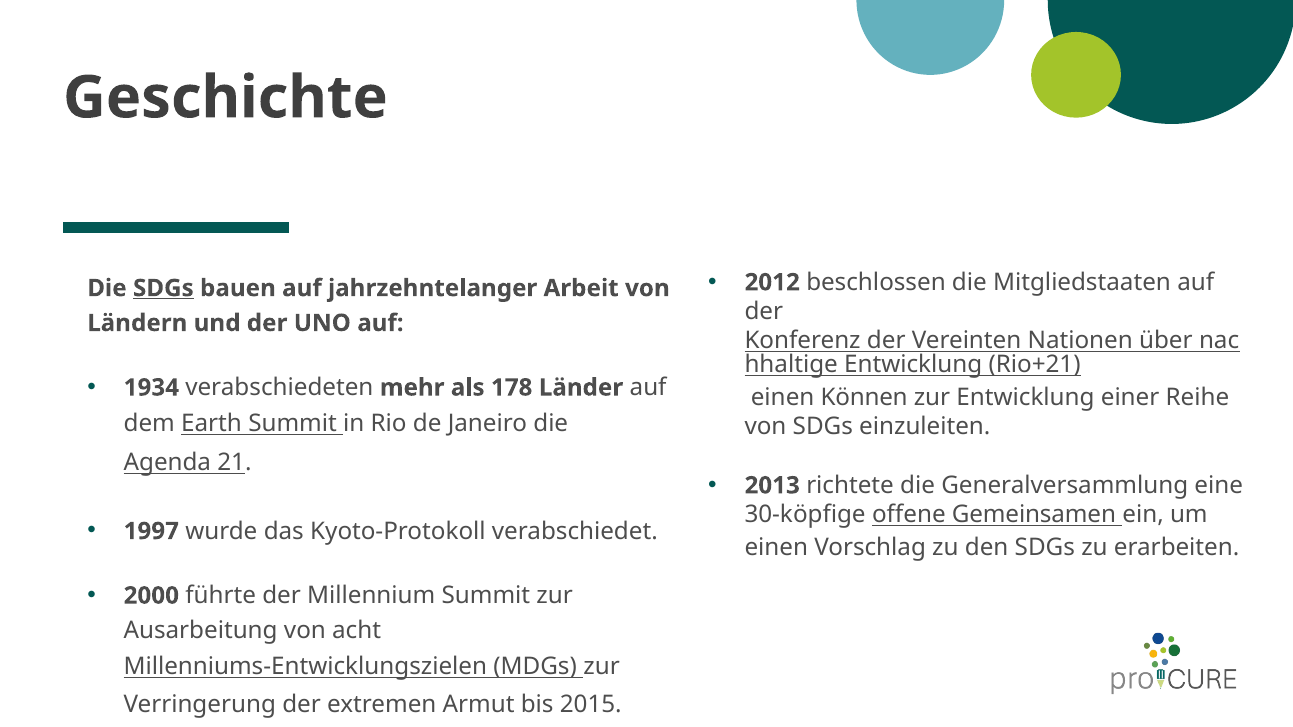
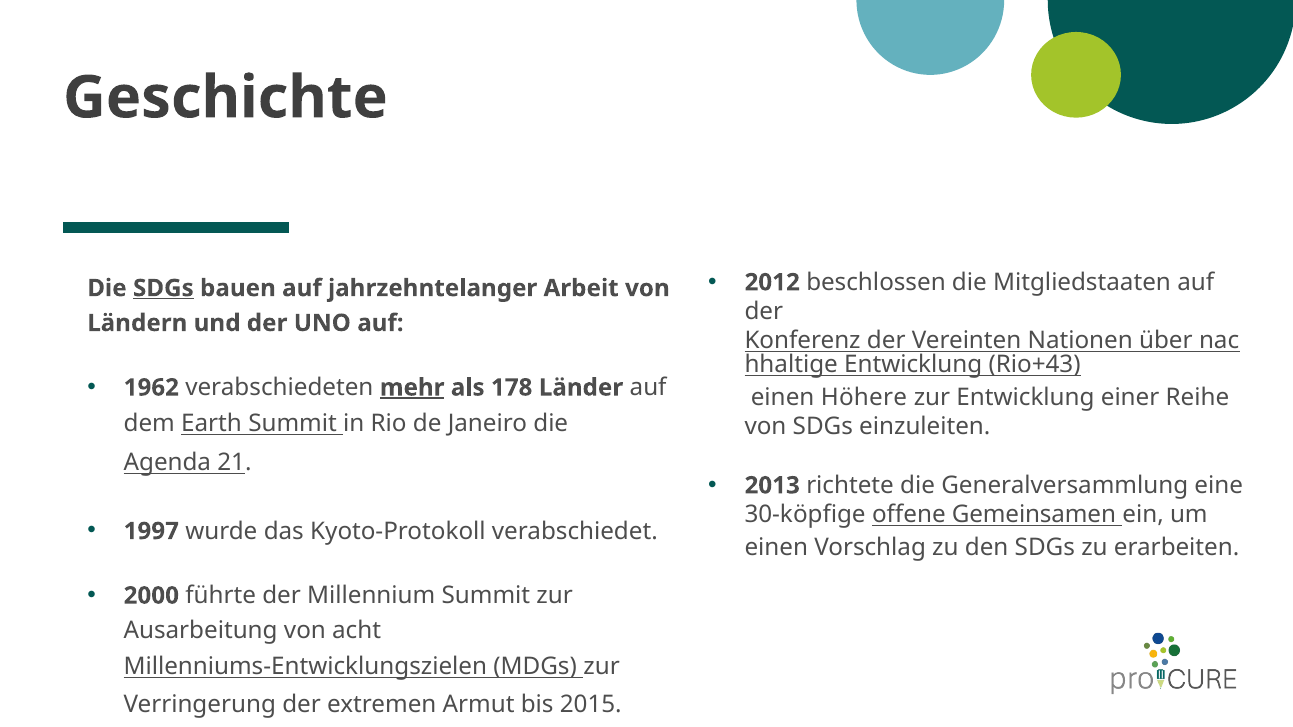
Rio+21: Rio+21 -> Rio+43 (1035, 365)
1934: 1934 -> 1962 (151, 388)
mehr underline: none -> present (412, 388)
Können: Können -> Höhere (864, 398)
